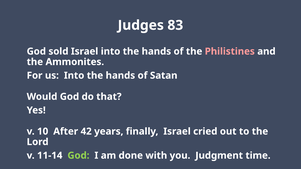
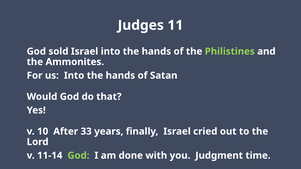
83: 83 -> 11 (175, 25)
Philistines colour: pink -> light green (230, 51)
42: 42 -> 33 (86, 132)
